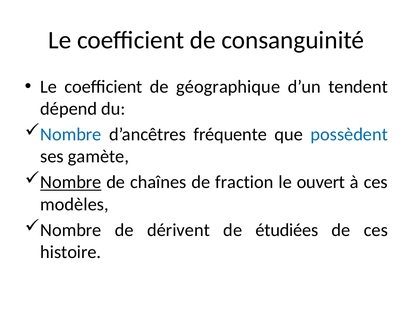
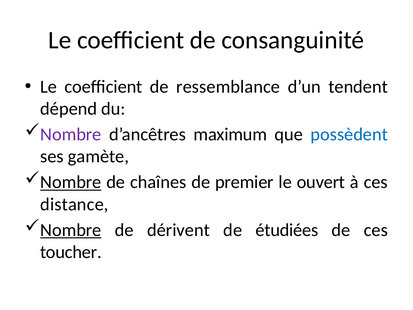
géographique: géographique -> ressemblance (228, 87)
Nombre colour: blue -> purple (71, 134)
fréquente: fréquente -> maximum (230, 134)
fraction: fraction -> premier (244, 182)
modèles: modèles -> distance (74, 204)
Nombre underline: none -> present (71, 230)
histoire: histoire -> toucher (71, 252)
